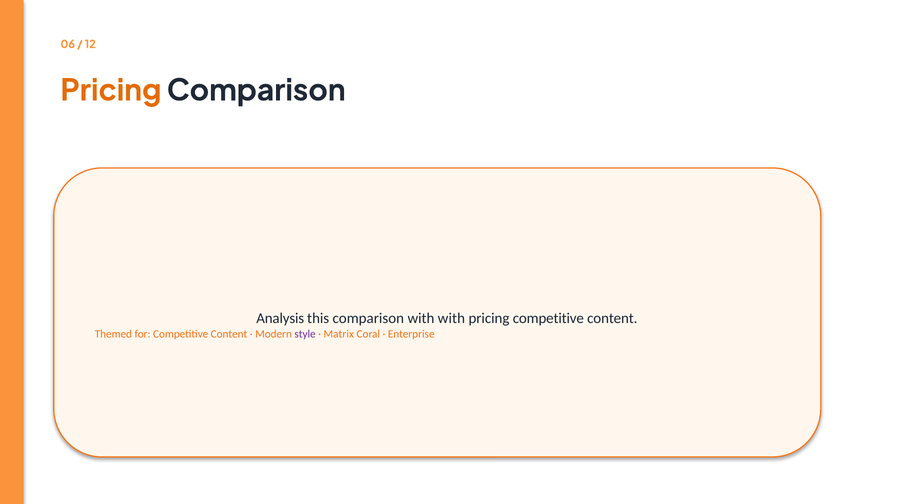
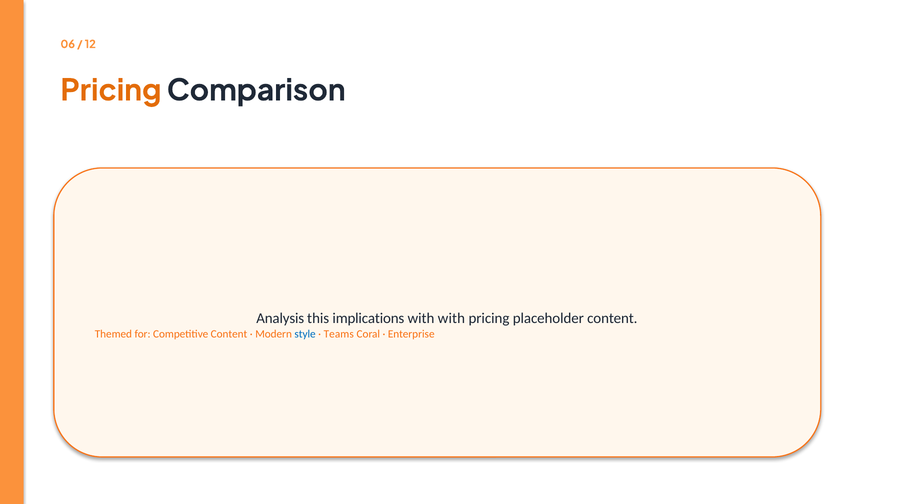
this comparison: comparison -> implications (368, 319)
pricing competitive: competitive -> placeholder (548, 319)
style colour: purple -> blue (305, 334)
Matrix: Matrix -> Teams (339, 334)
